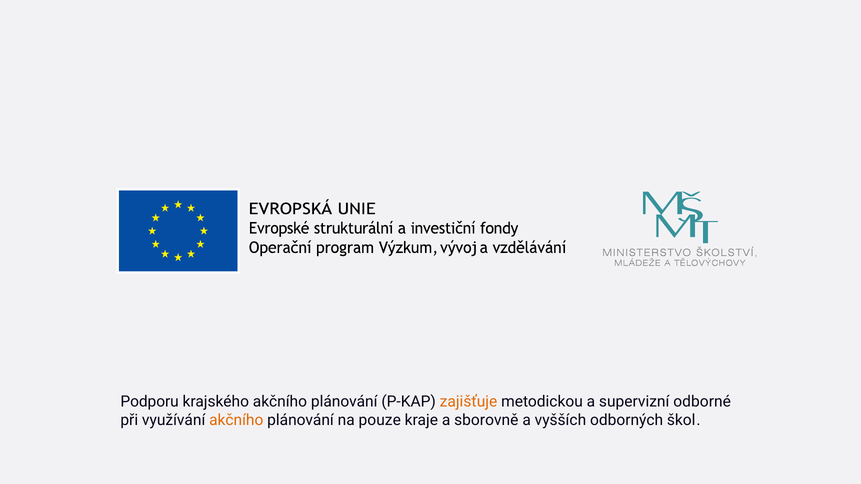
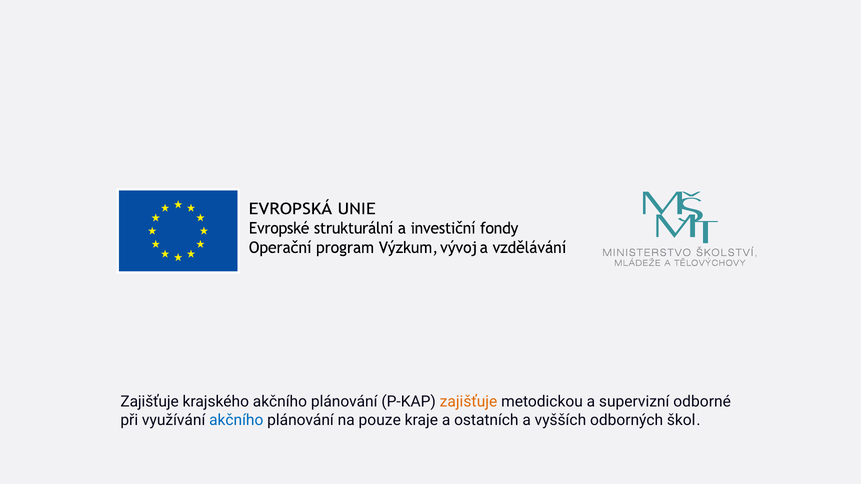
Podporu: Podporu -> Zajišťuje (150, 402)
akčního colour: orange -> blue (236, 420)
sborovně: sborovně -> ostatních (486, 420)
